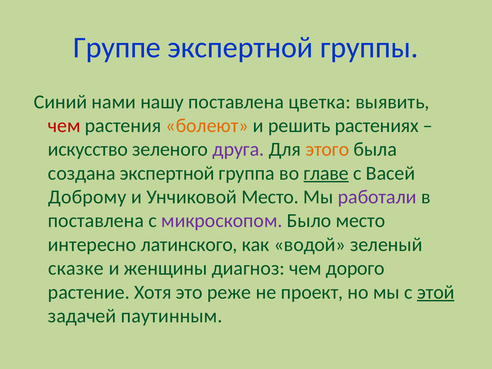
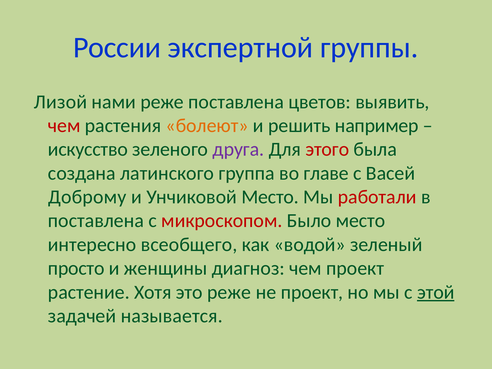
Группе: Группе -> России (117, 48)
Синий: Синий -> Лизой (60, 102)
нами нашу: нашу -> реже (162, 102)
цветка: цветка -> цветов (320, 102)
растениях: растениях -> например (377, 126)
этого colour: orange -> red (327, 149)
создана экспертной: экспертной -> латинского (167, 173)
главе underline: present -> none (326, 173)
работали colour: purple -> red (377, 197)
микроскопом colour: purple -> red (222, 221)
латинского: латинского -> всеобщего (189, 245)
сказке: сказке -> просто (76, 268)
чем дорого: дорого -> проект (355, 268)
паутинным: паутинным -> называется (172, 316)
